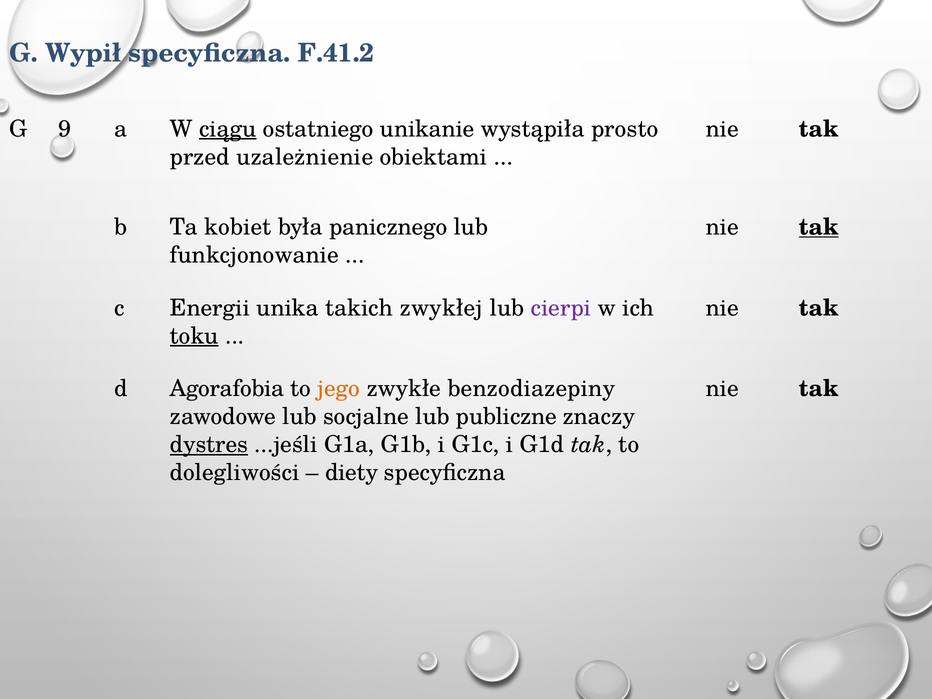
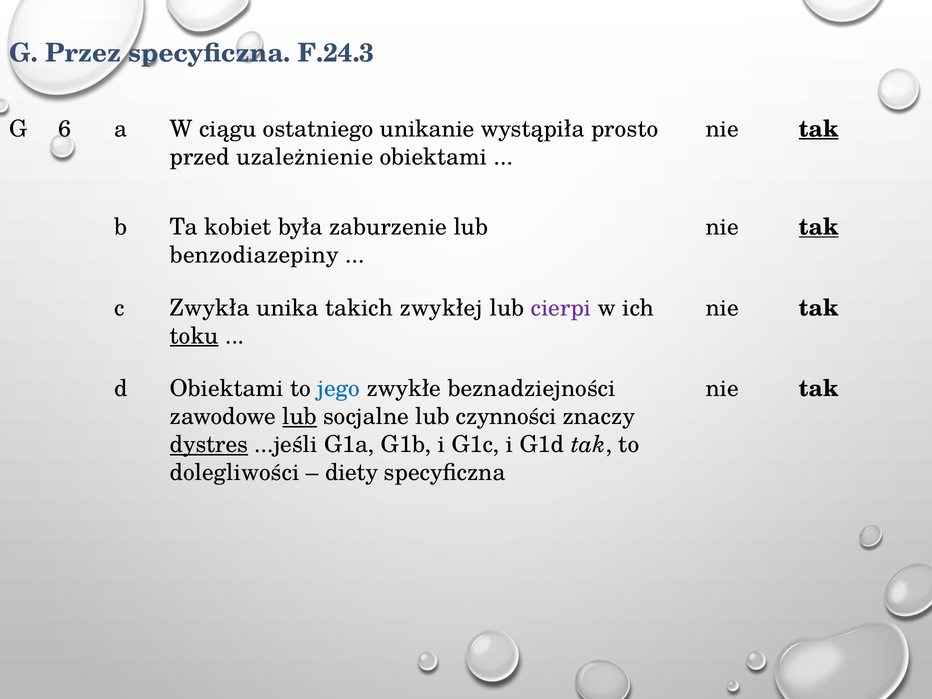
Wypił: Wypił -> Przez (83, 53)
F.41.2: F.41.2 -> F.24.3 (336, 53)
9: 9 -> 6 (65, 129)
ciągu underline: present -> none (228, 129)
tak underline: none -> present (819, 129)
panicznego: panicznego -> zaburzenie (388, 227)
funkcjonowanie: funkcjonowanie -> benzodiazepiny (254, 255)
Energii: Energii -> Zwykła (210, 308)
d Agorafobia: Agorafobia -> Obiektami (227, 389)
jego colour: orange -> blue (339, 389)
benzodiazepiny: benzodiazepiny -> beznadziejności (532, 389)
lub underline: none -> present (300, 417)
publiczne: publiczne -> czynności (506, 417)
